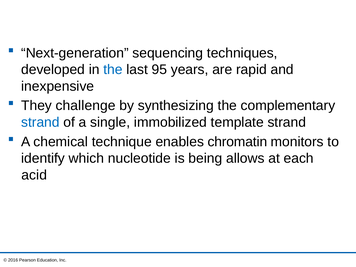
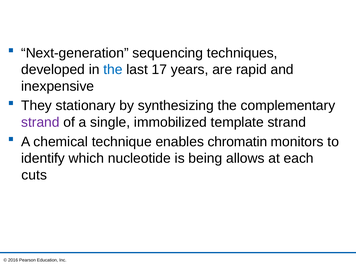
95: 95 -> 17 (159, 70)
challenge: challenge -> stationary (86, 106)
strand colour: blue -> purple (40, 122)
acid: acid -> cuts (34, 175)
